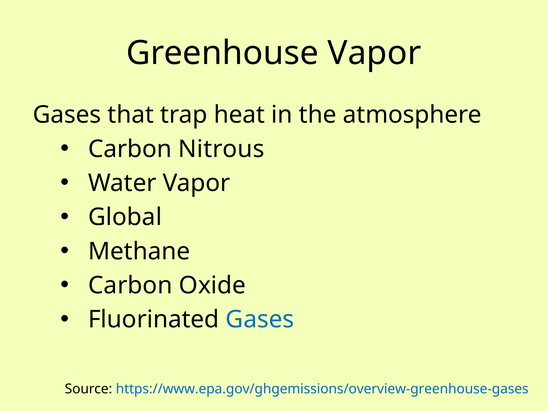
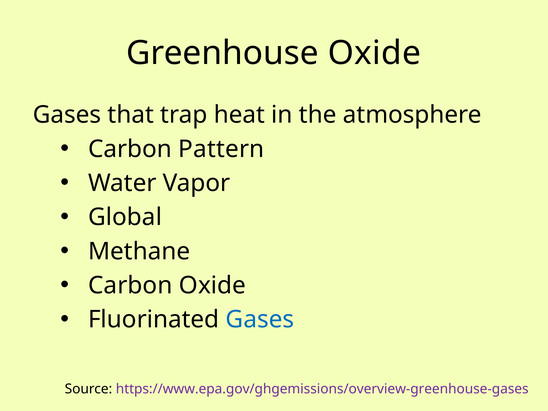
Greenhouse Vapor: Vapor -> Oxide (374, 53)
Nitrous: Nitrous -> Pattern (221, 149)
https://www.epa.gov/ghgemissions/overview-greenhouse-gases colour: blue -> purple (322, 389)
